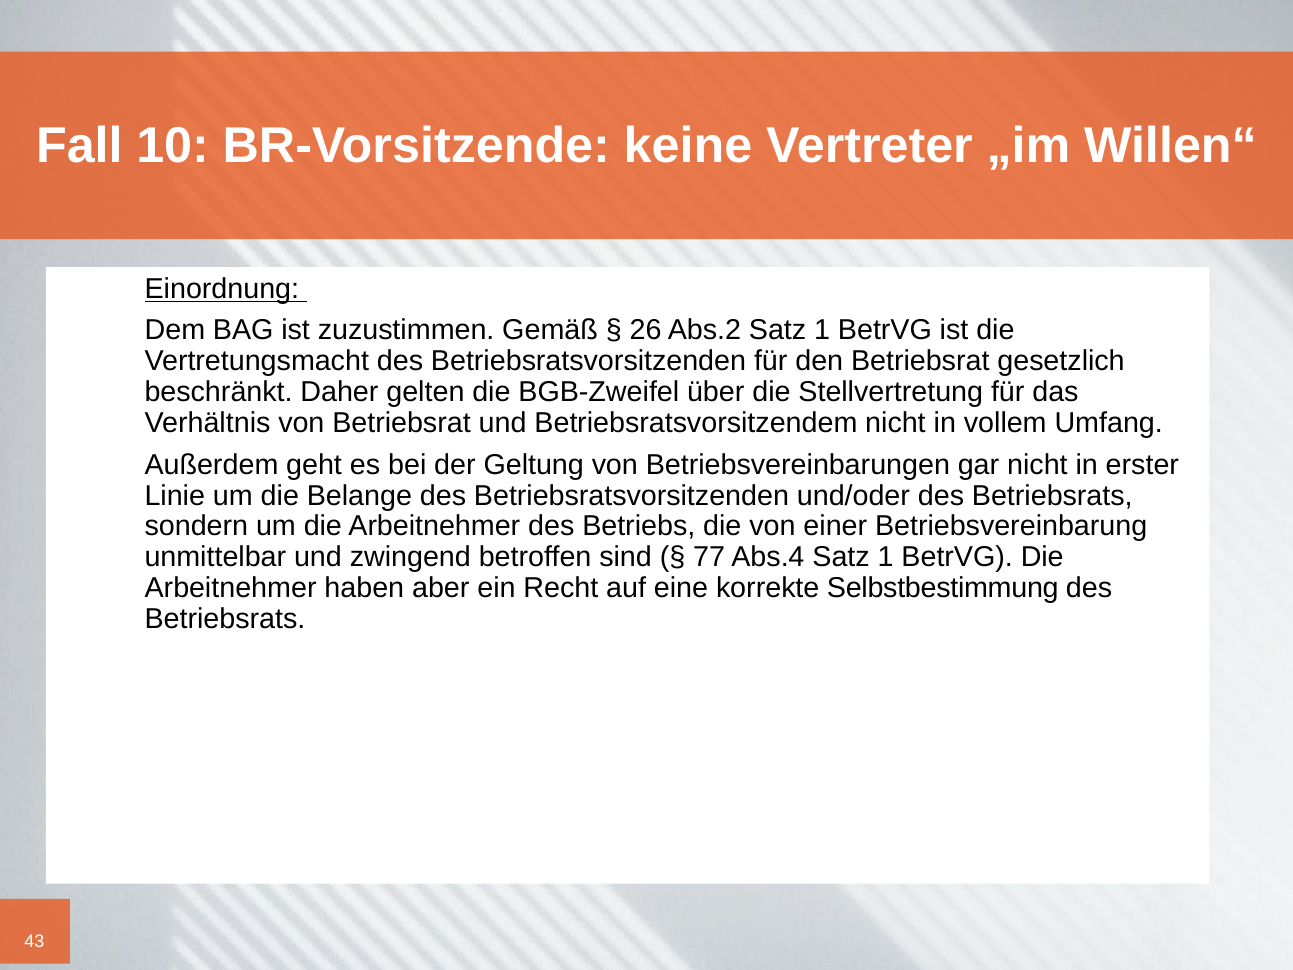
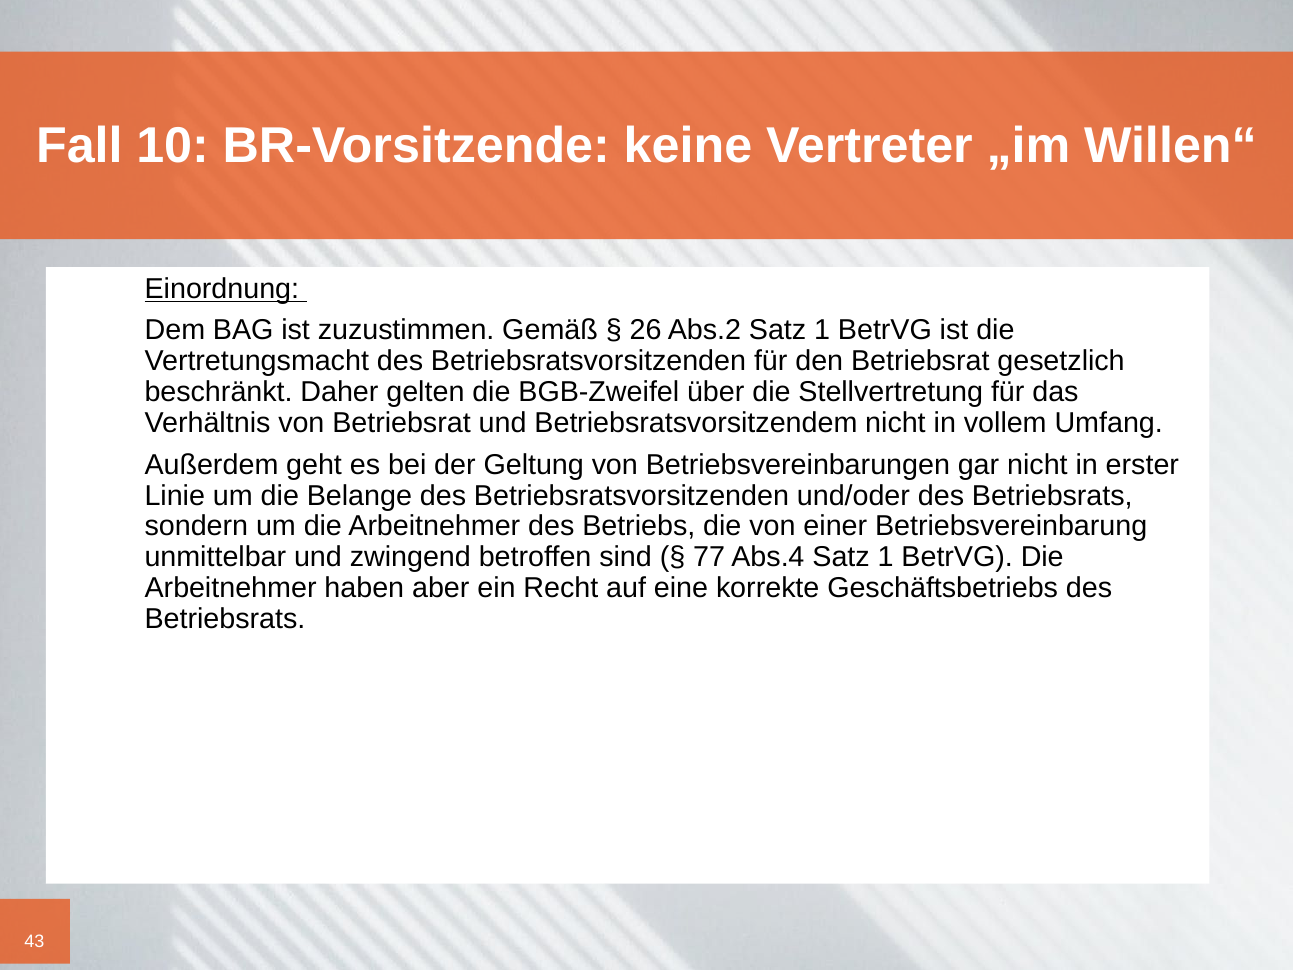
Selbstbestimmung: Selbstbestimmung -> Geschäftsbetriebs (943, 588)
